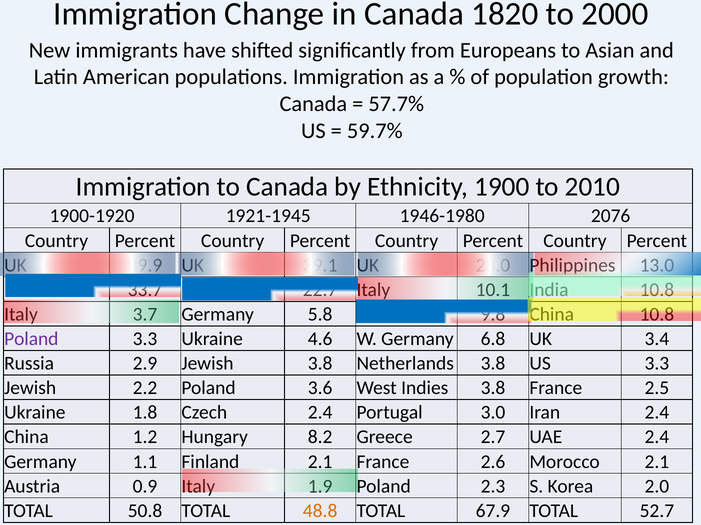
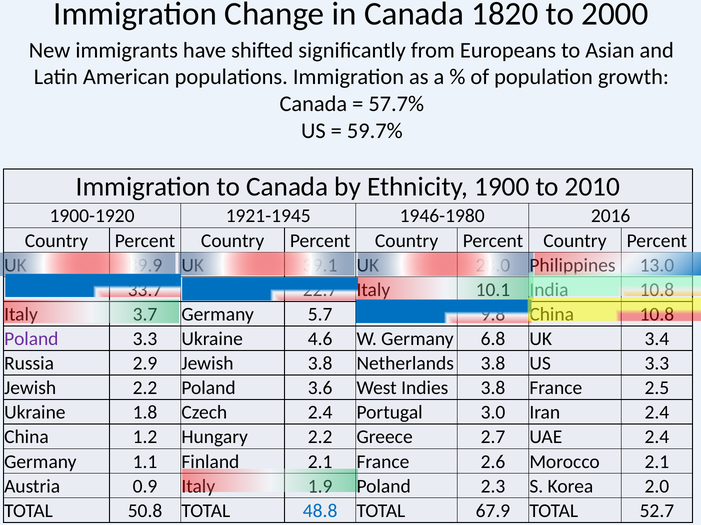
2076: 2076 -> 2016 (611, 216)
5.8: 5.8 -> 5.7 (320, 315)
Hungary 8.2: 8.2 -> 2.2 (320, 438)
48.8 colour: orange -> blue (320, 511)
